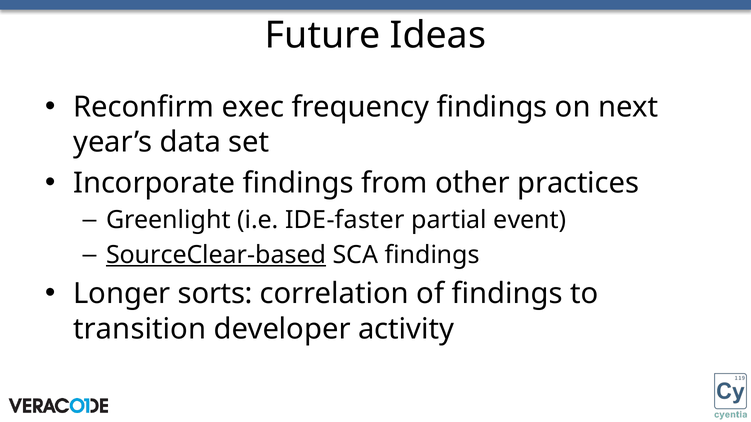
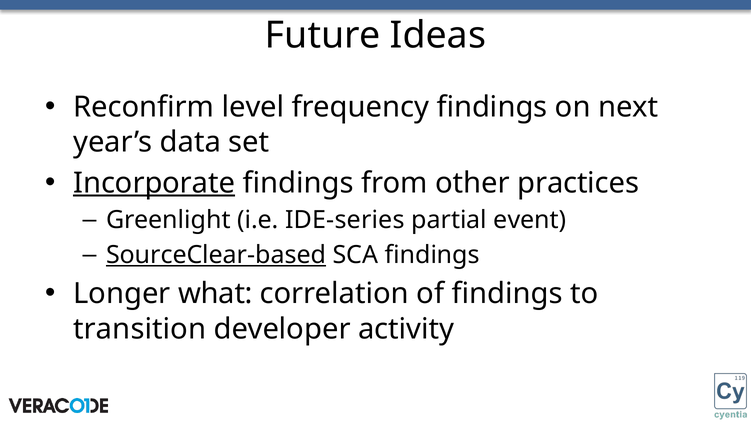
exec: exec -> level (253, 107)
Incorporate underline: none -> present (154, 183)
IDE-faster: IDE-faster -> IDE-series (345, 220)
sorts: sorts -> what (215, 294)
